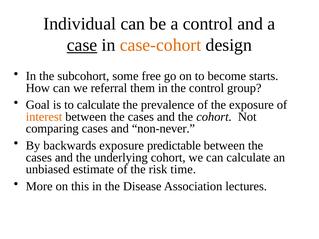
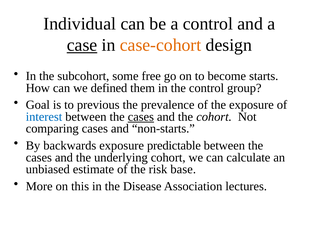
referral: referral -> defined (109, 88)
to calculate: calculate -> previous (98, 105)
interest colour: orange -> blue (44, 117)
cases underline: none -> present (141, 117)
non-never: non-never -> non-starts (163, 129)
time: time -> base (183, 169)
